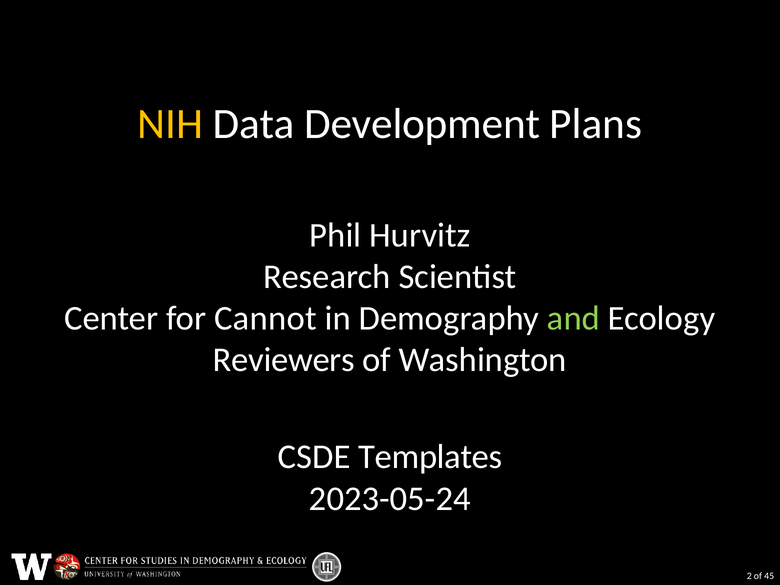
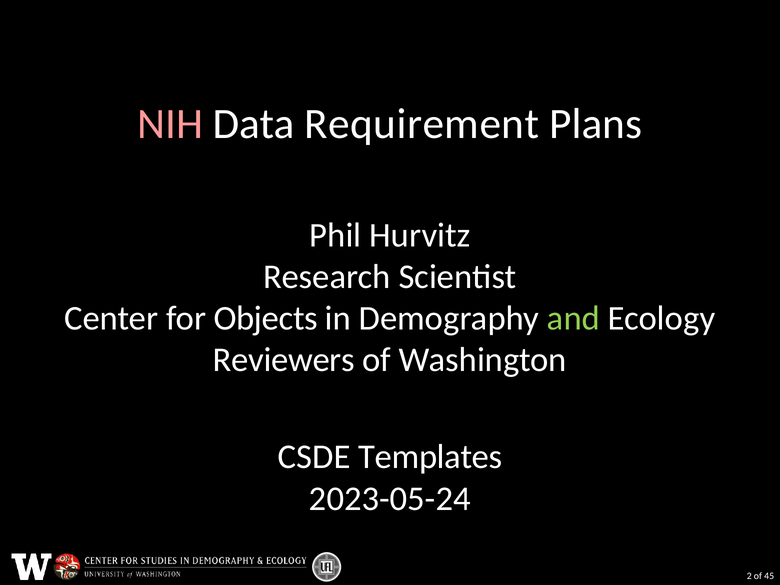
NIH colour: yellow -> pink (170, 124)
Development: Development -> Requirement (422, 124)
Cannot: Cannot -> Objects (266, 318)
